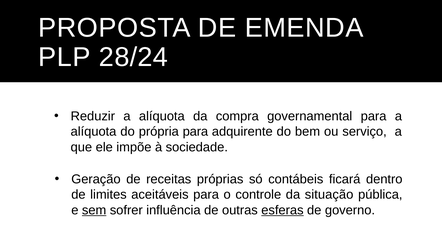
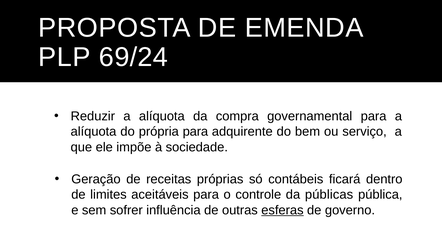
28/24: 28/24 -> 69/24 (133, 57)
situação: situação -> públicas (329, 194)
sem underline: present -> none (94, 210)
